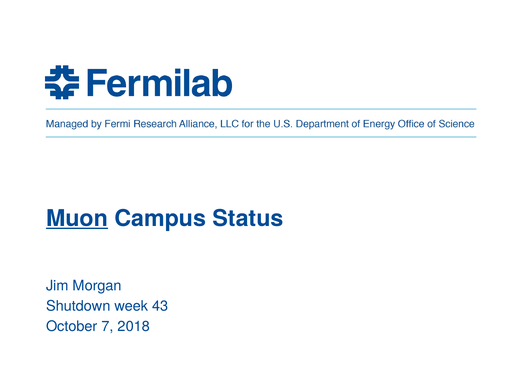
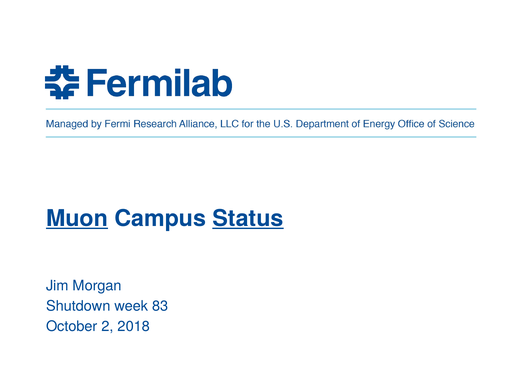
Status underline: none -> present (248, 219)
43: 43 -> 83 (160, 306)
7: 7 -> 2 (108, 327)
